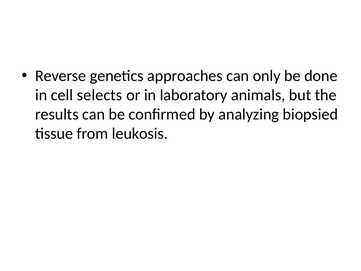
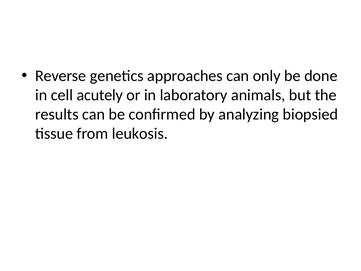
selects: selects -> acutely (100, 95)
